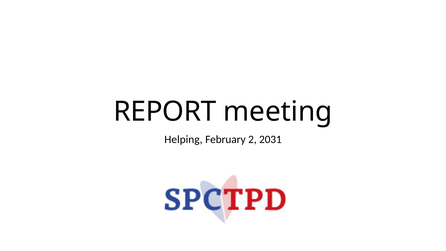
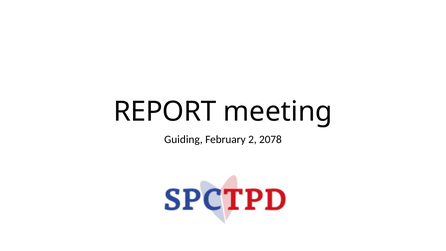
Helping: Helping -> Guiding (183, 139)
2031: 2031 -> 2078 (270, 139)
